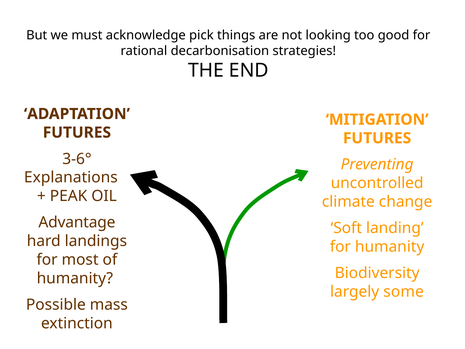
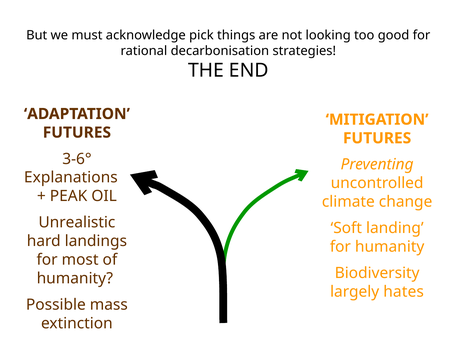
Advantage: Advantage -> Unrealistic (77, 222)
some: some -> hates (404, 292)
